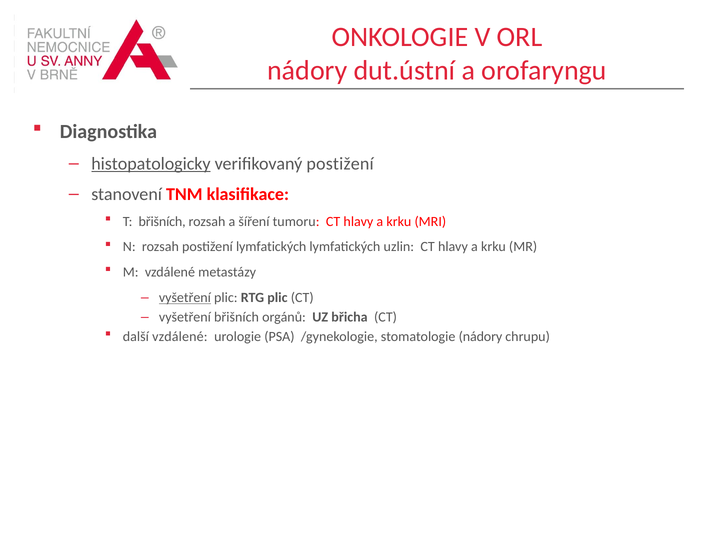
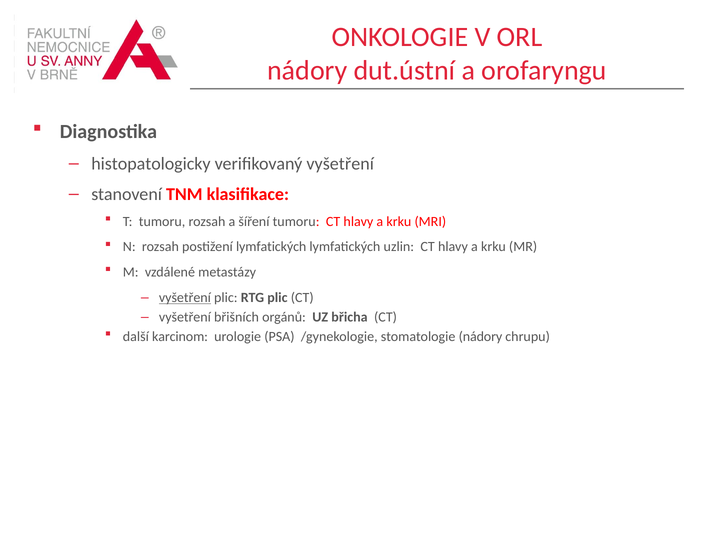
histopatologicky underline: present -> none (151, 163)
verifikovaný postižení: postižení -> vyšetření (340, 163)
T břišních: břišních -> tumoru (162, 221)
další vzdálené: vzdálené -> karcinom (180, 336)
